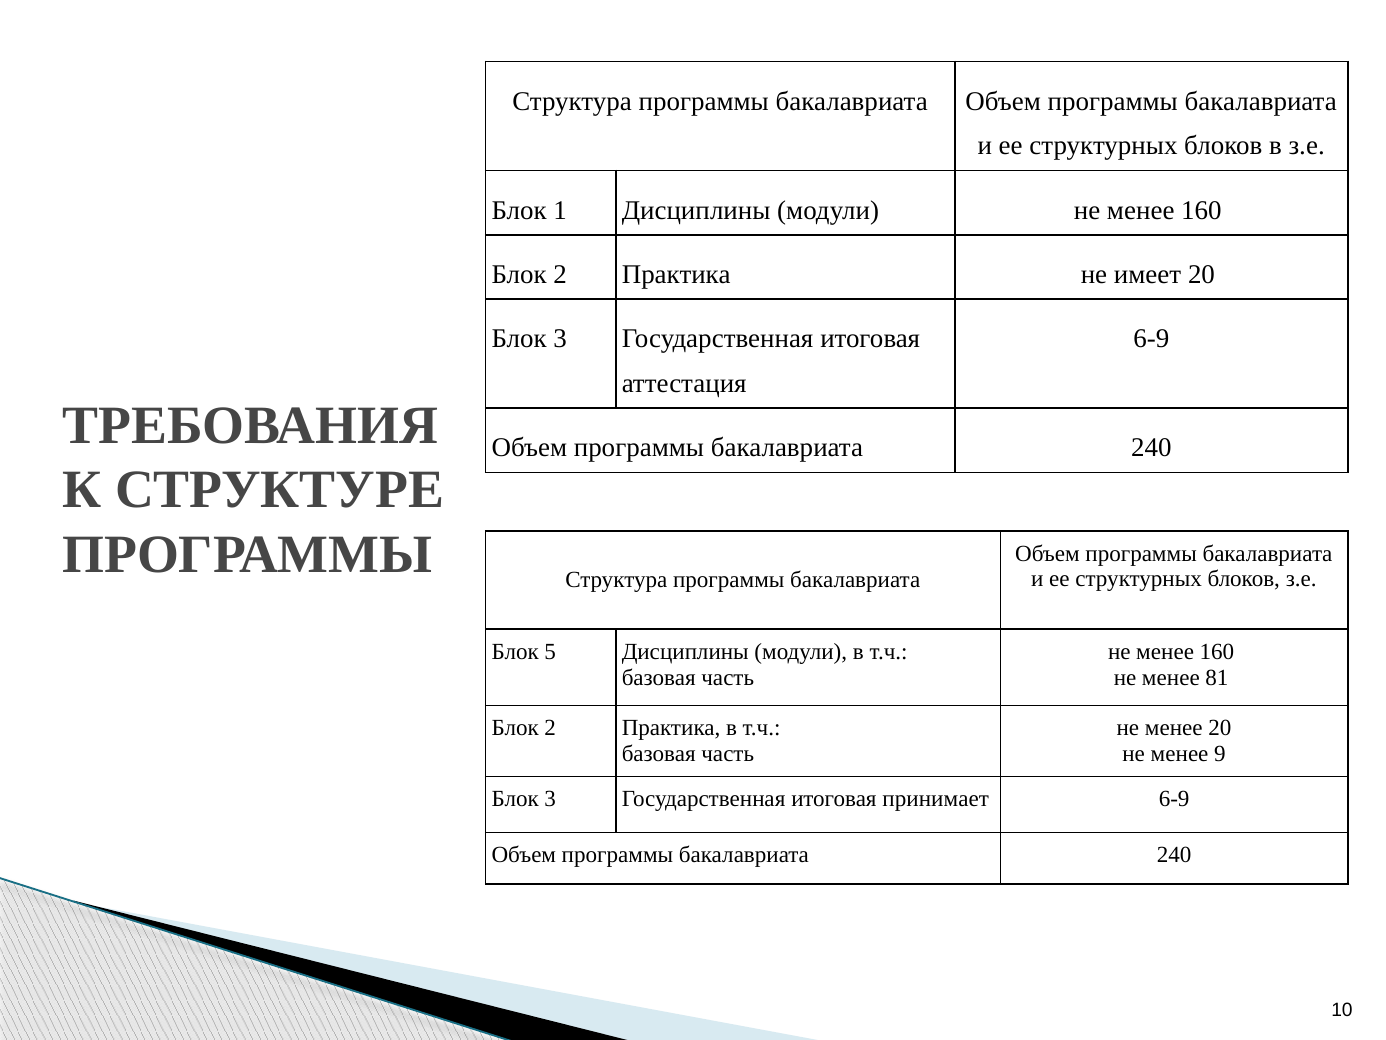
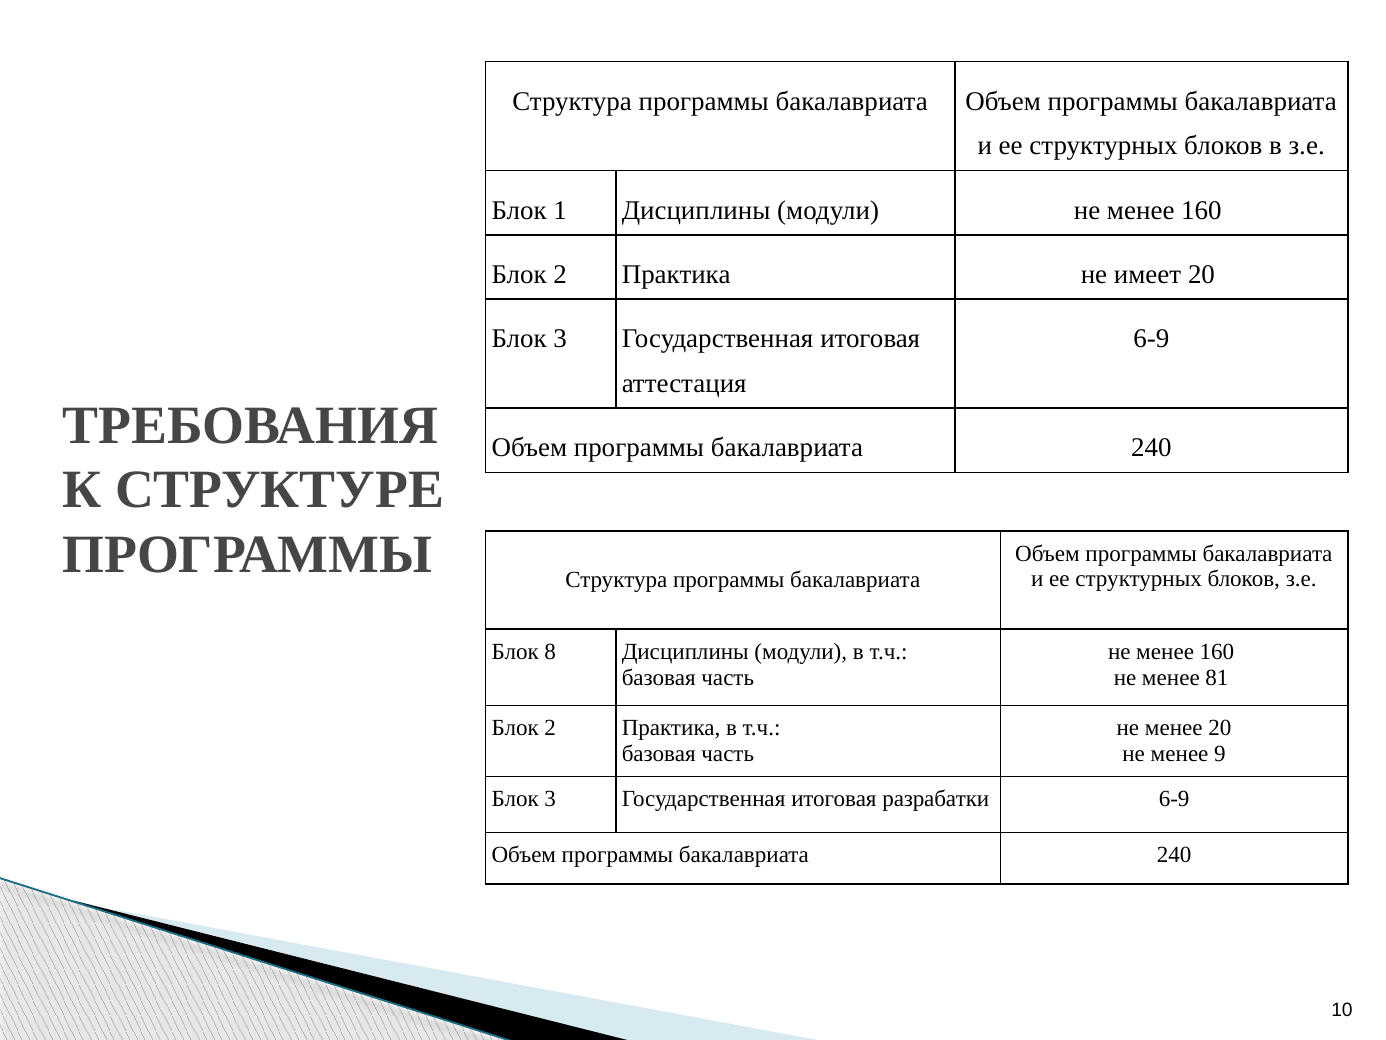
5: 5 -> 8 (550, 652)
принимает: принимает -> разрабатки (936, 799)
